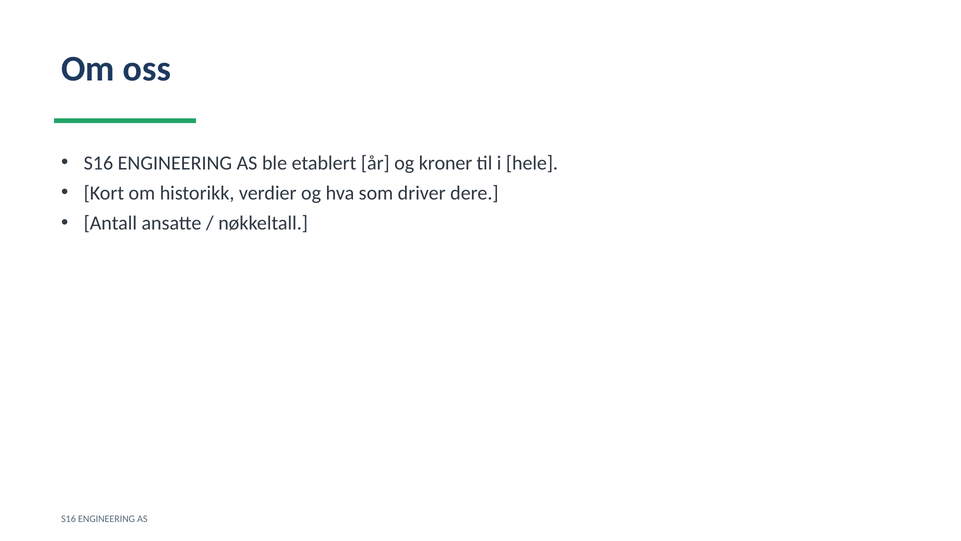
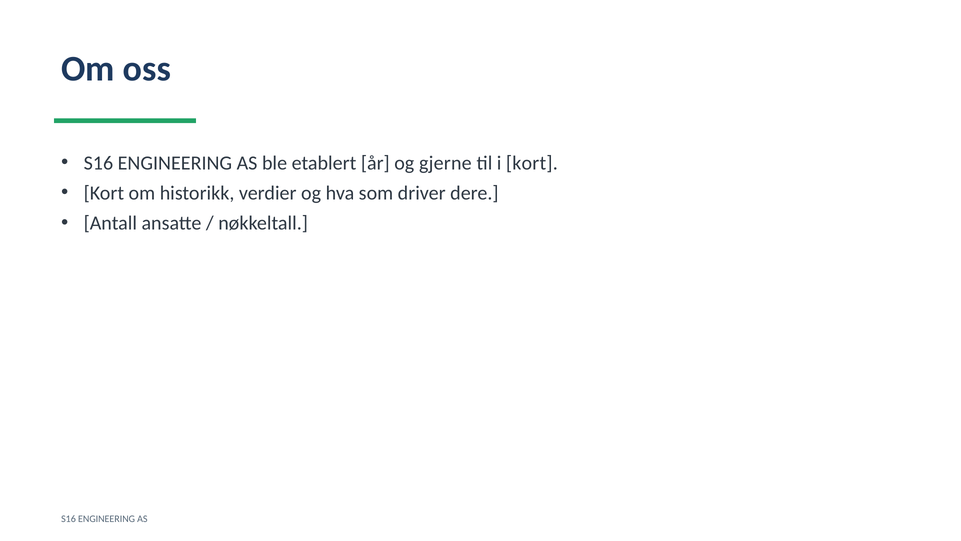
kroner: kroner -> gjerne (445, 163)
i hele: hele -> kort (532, 163)
